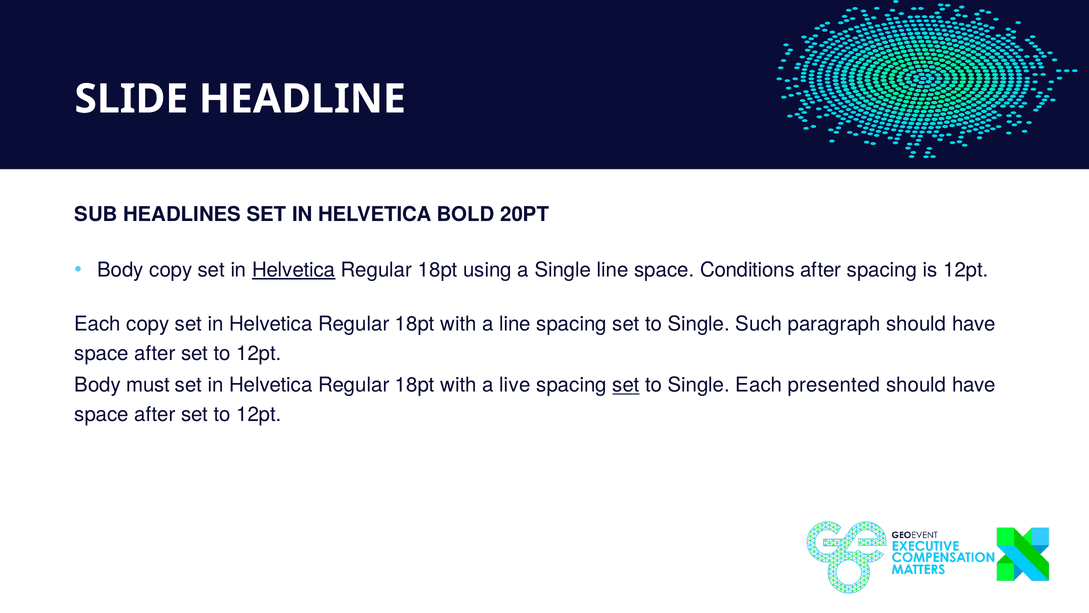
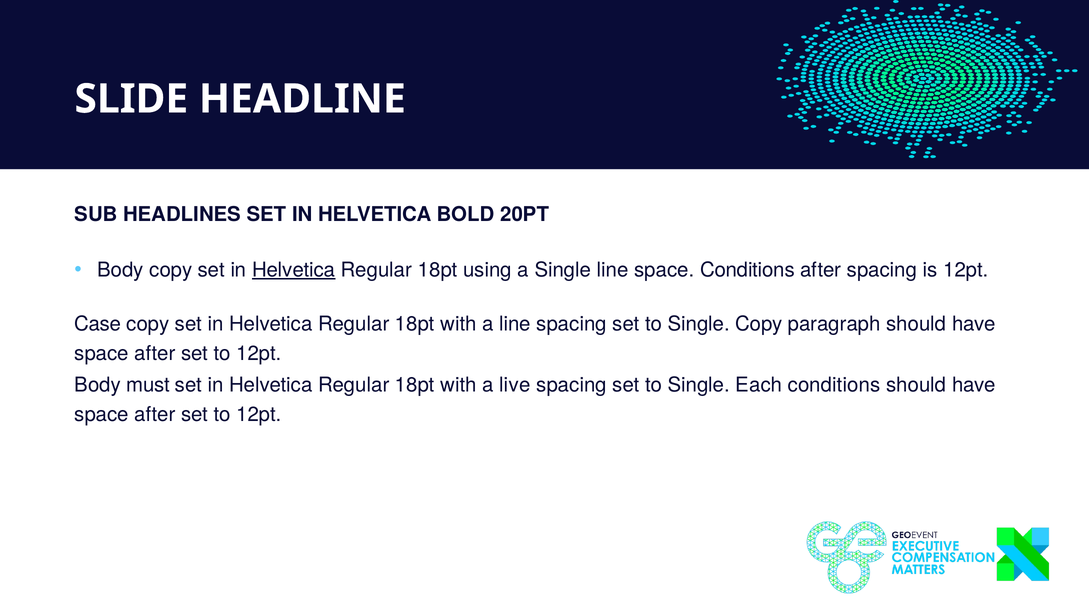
Each: Each -> Case (98, 324)
Single Such: Such -> Copy (759, 324)
set underline: present -> none (626, 385)
Each presented: presented -> conditions (834, 385)
